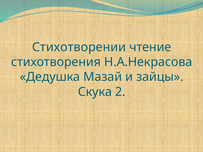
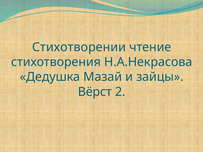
Скука: Скука -> Вёрст (95, 92)
